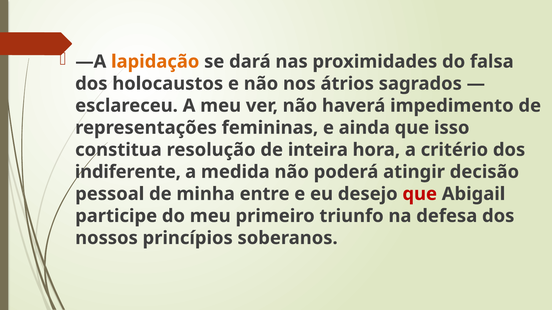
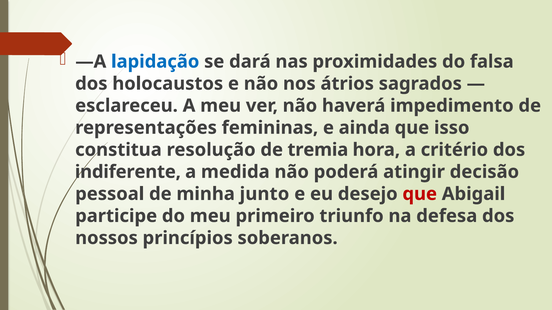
lapidação colour: orange -> blue (155, 62)
inteira: inteira -> tremia (318, 150)
entre: entre -> junto (264, 194)
